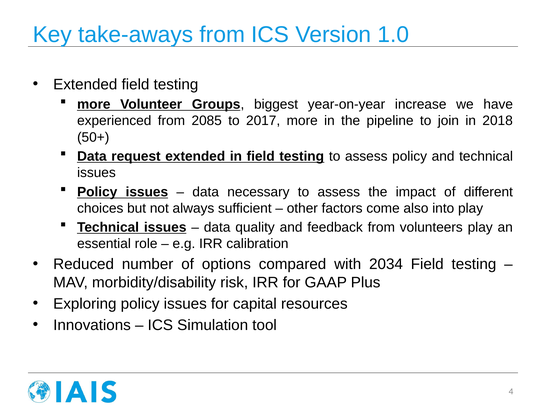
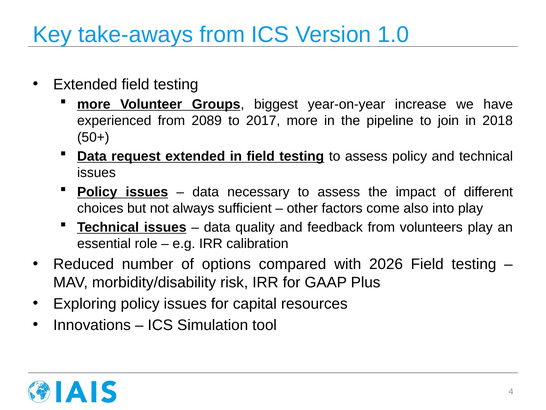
2085: 2085 -> 2089 (207, 121)
2034: 2034 -> 2026 (386, 264)
